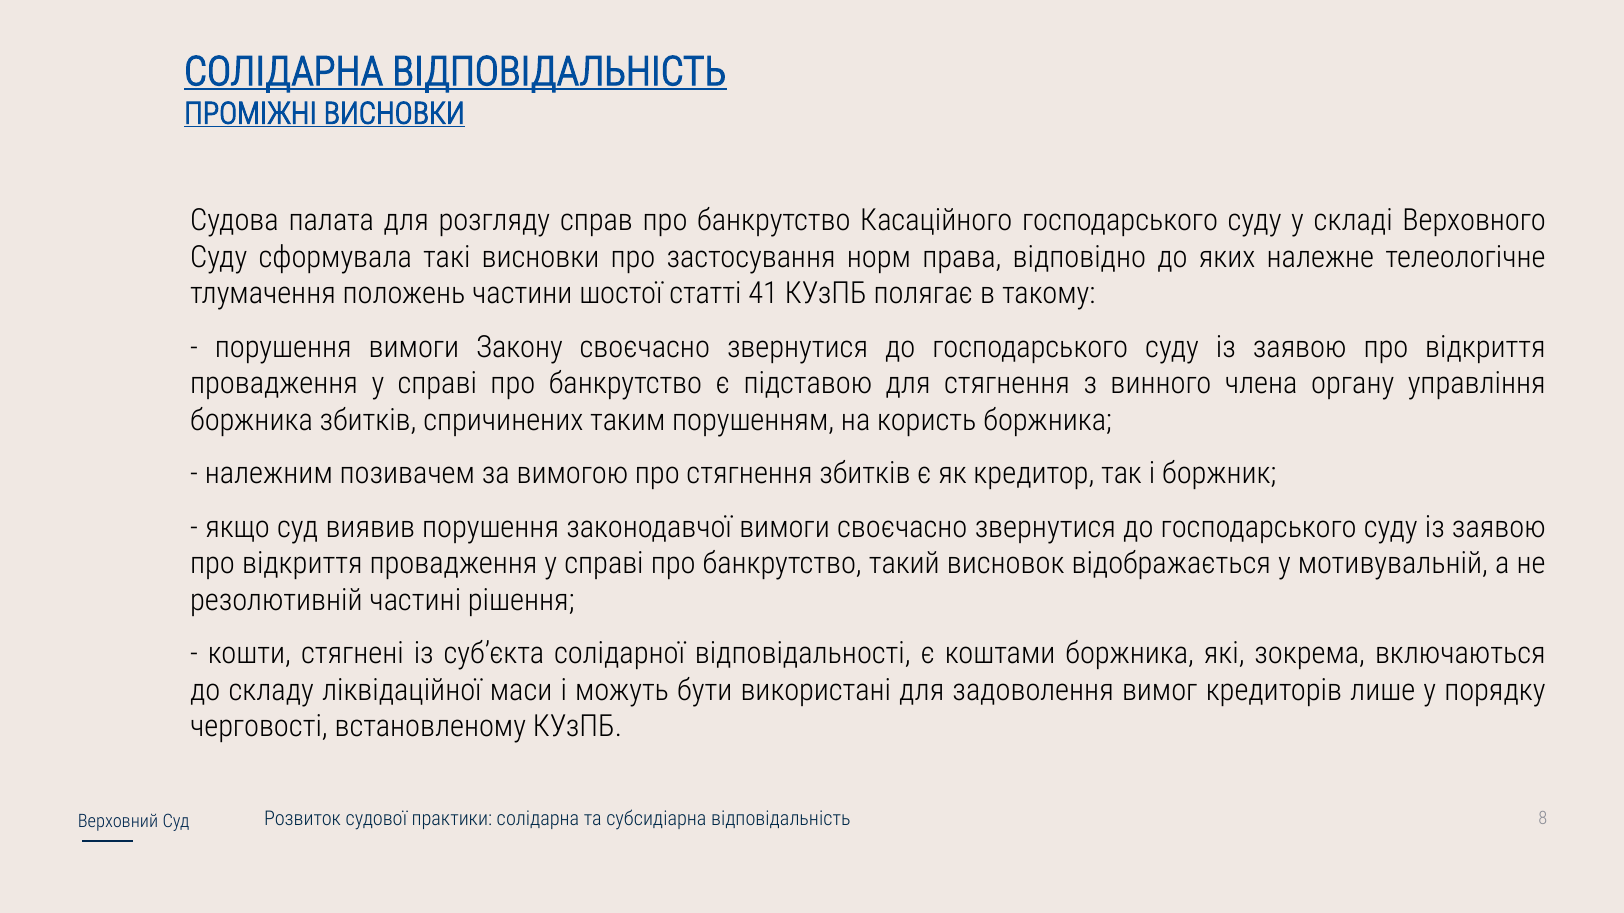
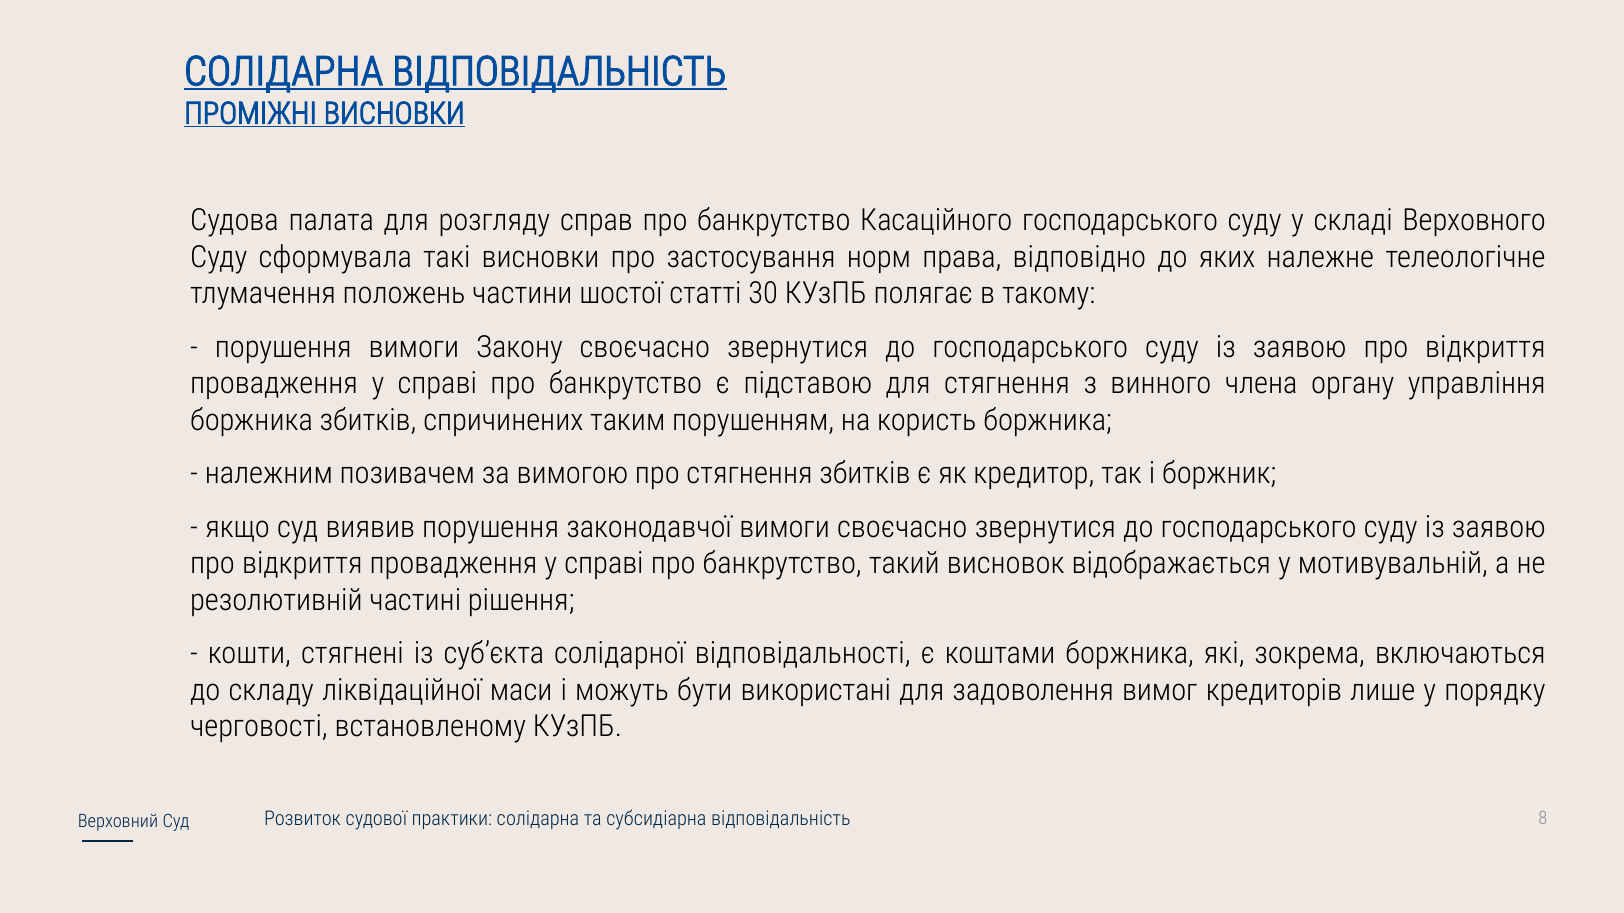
41: 41 -> 30 (763, 294)
